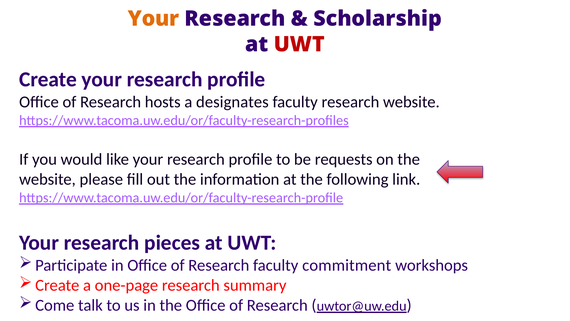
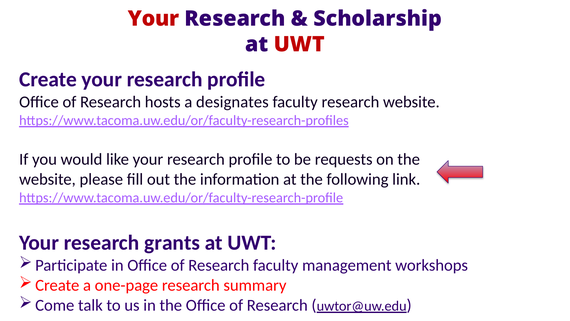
Your colour: orange -> red (153, 19)
pieces: pieces -> grants (172, 243)
commitment: commitment -> management (347, 265)
